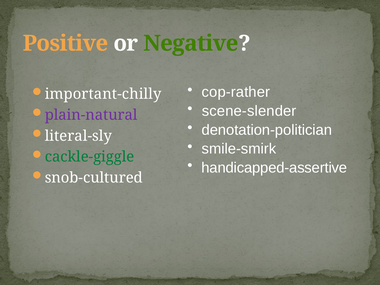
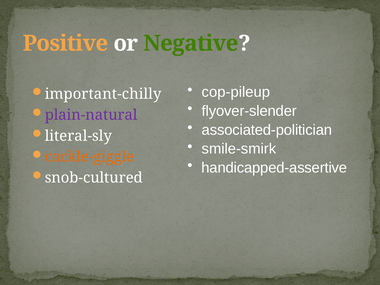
cop-rather: cop-rather -> cop-pileup (236, 92)
scene-slender: scene-slender -> flyover-slender (249, 111)
denotation-politician: denotation-politician -> associated-politician (267, 130)
cackle-giggle colour: green -> orange (90, 157)
